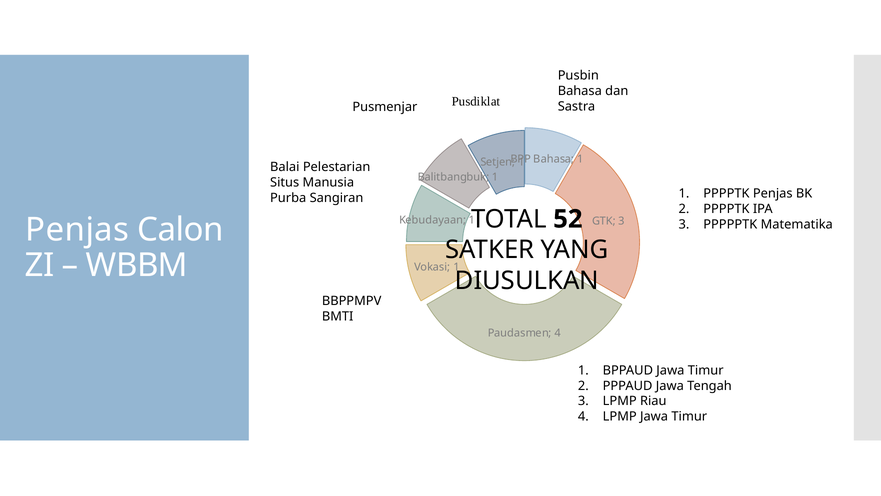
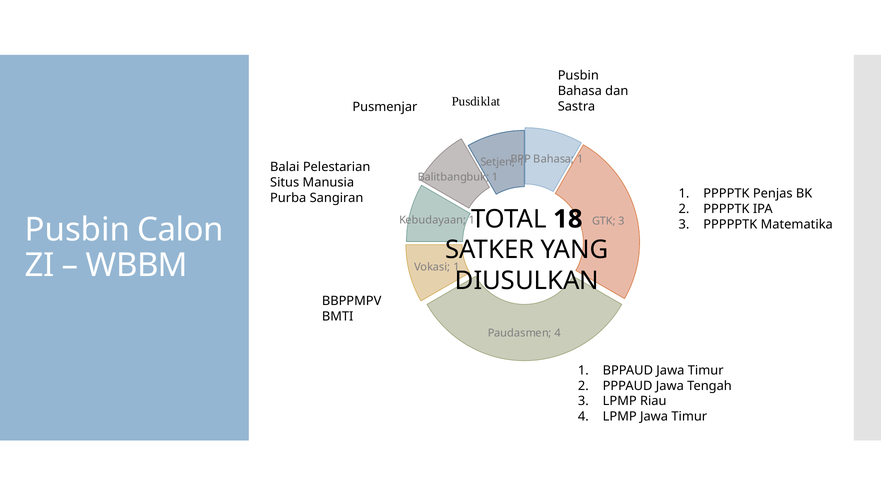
52: 52 -> 18 (568, 219)
Penjas: Penjas -> Pusbin (77, 229)
